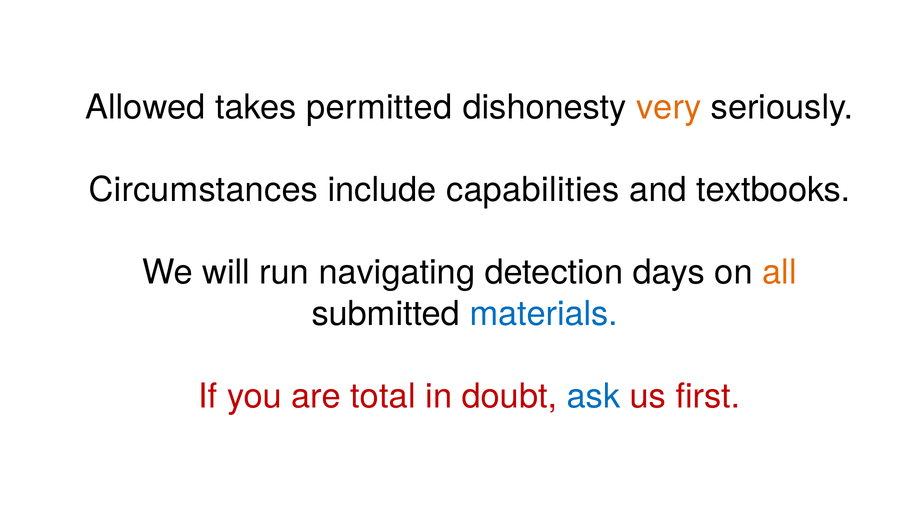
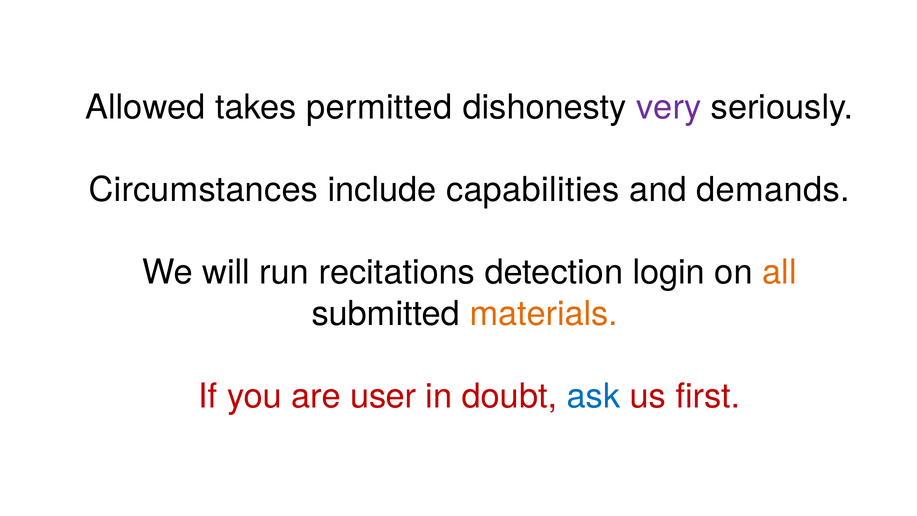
very colour: orange -> purple (669, 107)
textbooks: textbooks -> demands (773, 190)
navigating: navigating -> recitations (397, 272)
days: days -> login (669, 272)
materials colour: blue -> orange (544, 314)
total: total -> user (383, 396)
